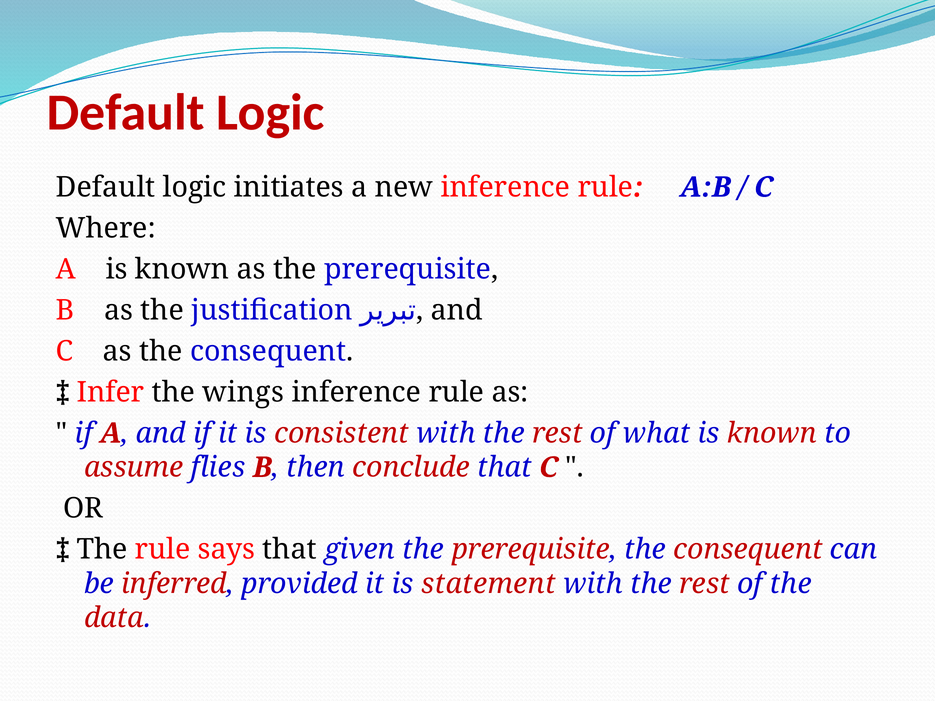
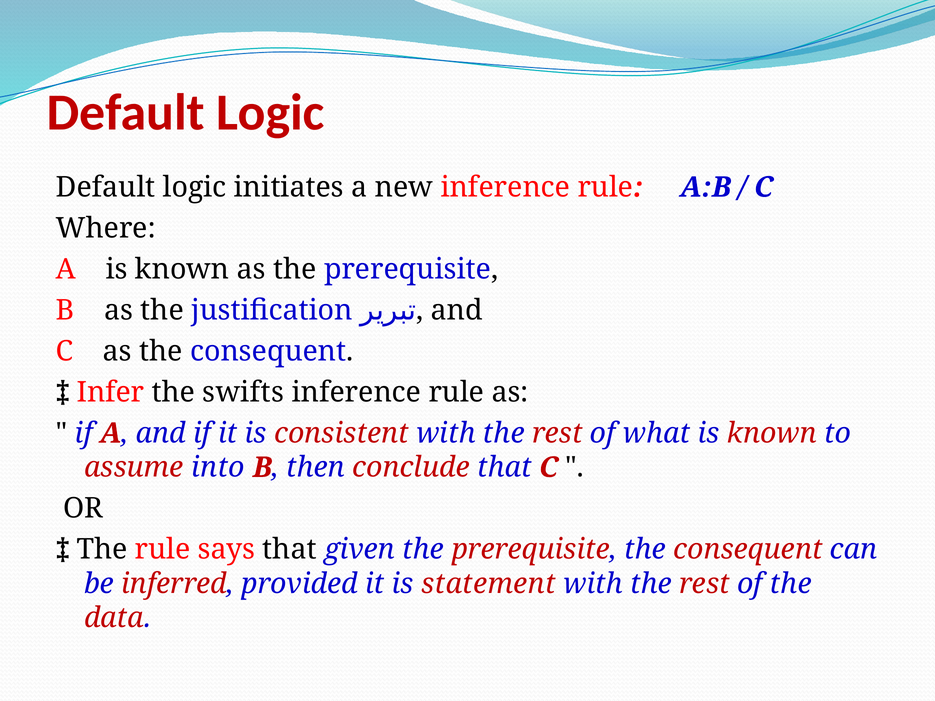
wings: wings -> swifts (243, 392)
flies: flies -> into (218, 468)
